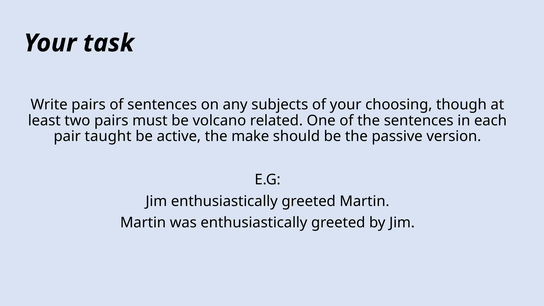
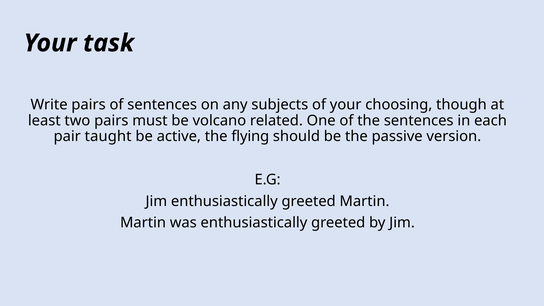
make: make -> flying (250, 136)
